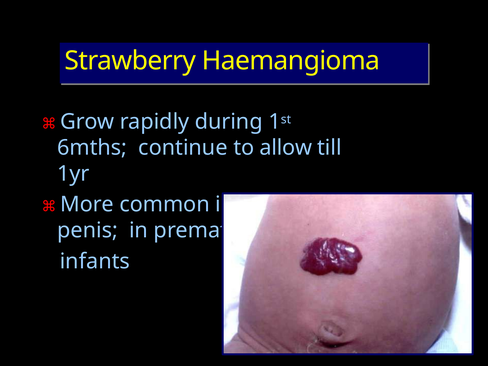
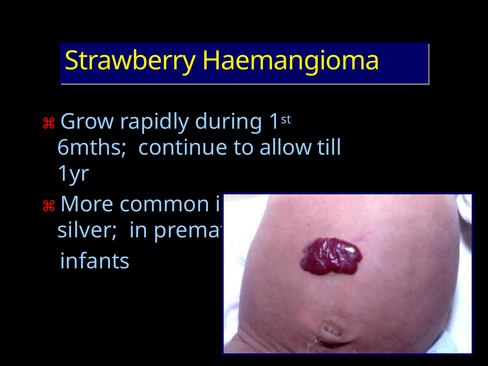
penis: penis -> silver (87, 230)
